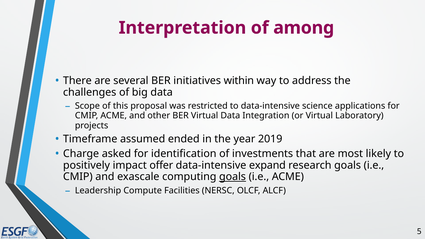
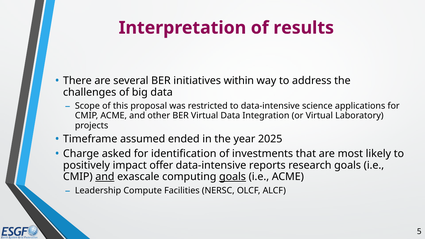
among: among -> results (304, 28)
2019: 2019 -> 2025 (270, 139)
expand: expand -> reports (267, 165)
and underline: none -> present (105, 177)
